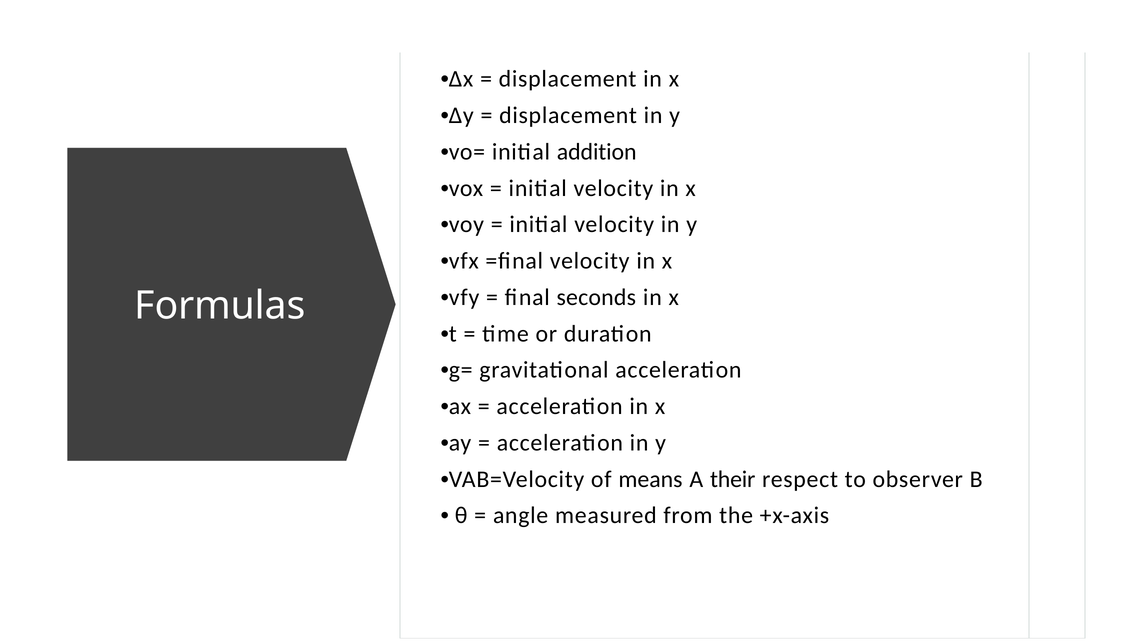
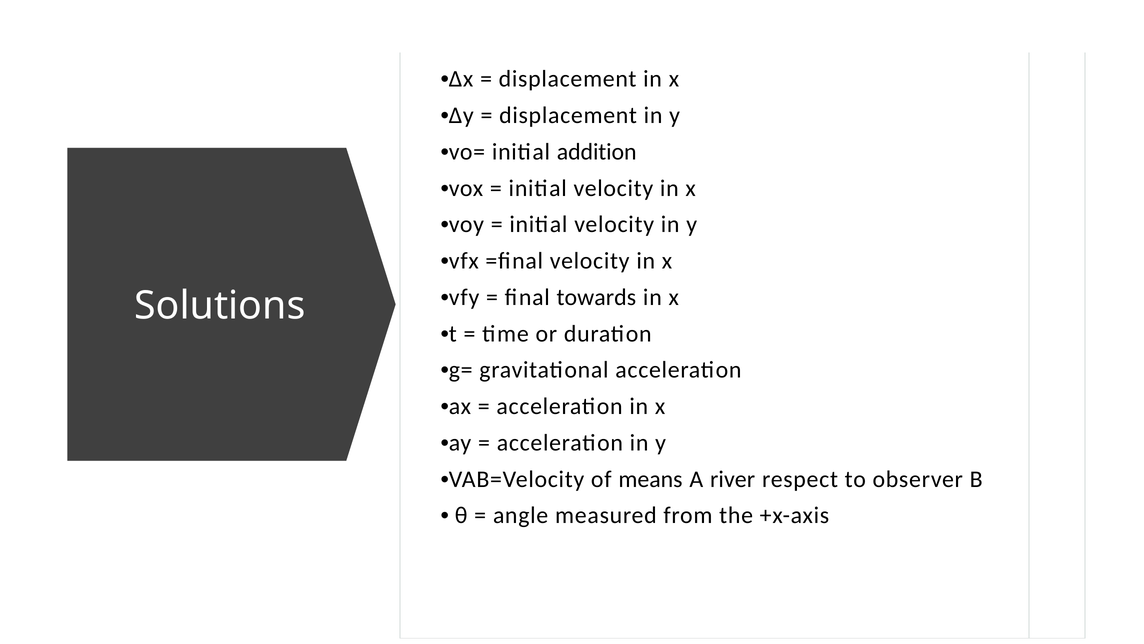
seconds: seconds -> towards (596, 297)
Formulas: Formulas -> Solutions (220, 306)
their: their -> river (733, 479)
